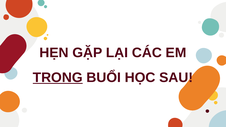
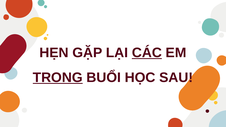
CÁC underline: none -> present (147, 53)
